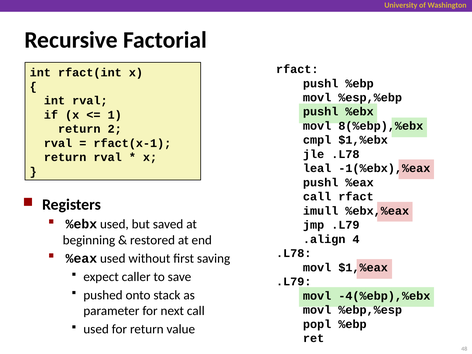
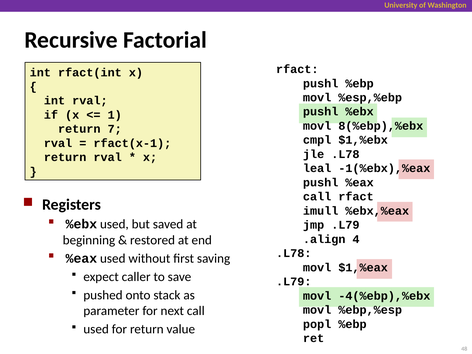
2: 2 -> 7 (115, 129)
